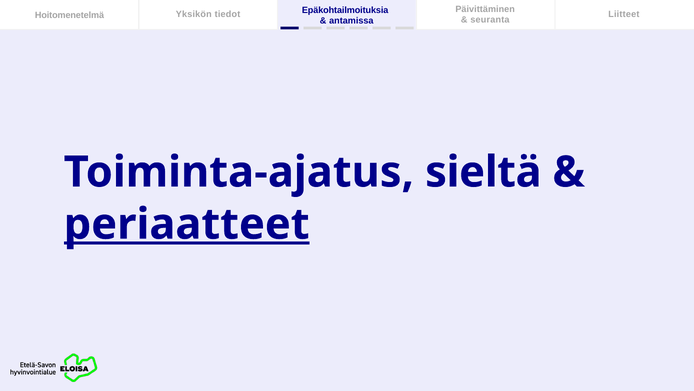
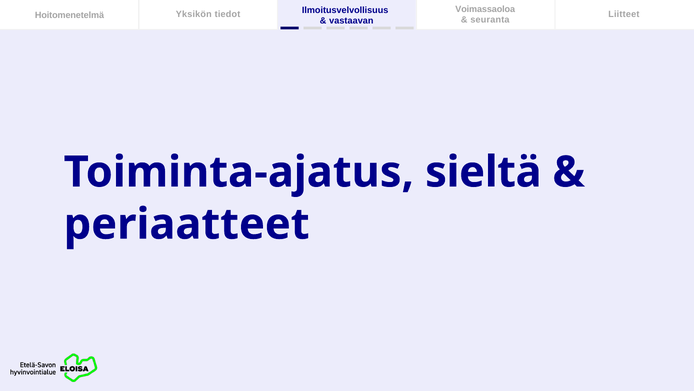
Päivittäminen: Päivittäminen -> Voimassaoloa (485, 9)
Epäkohtailmoituksia: Epäkohtailmoituksia -> Ilmoitusvelvollisuus (345, 10)
antamissa: antamissa -> vastaavan (351, 20)
periaatteet underline: present -> none (187, 224)
